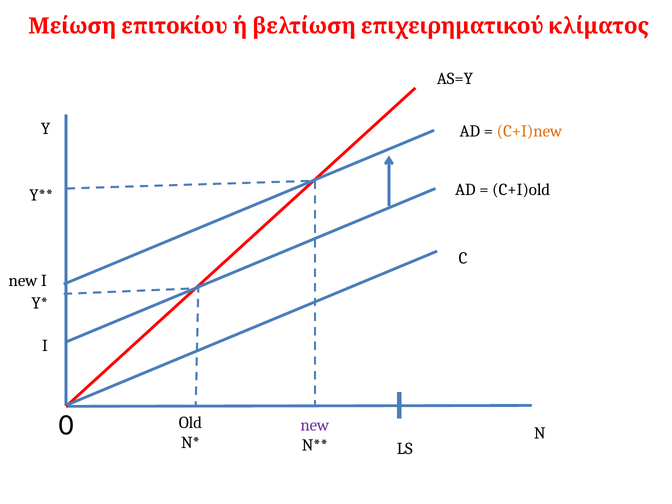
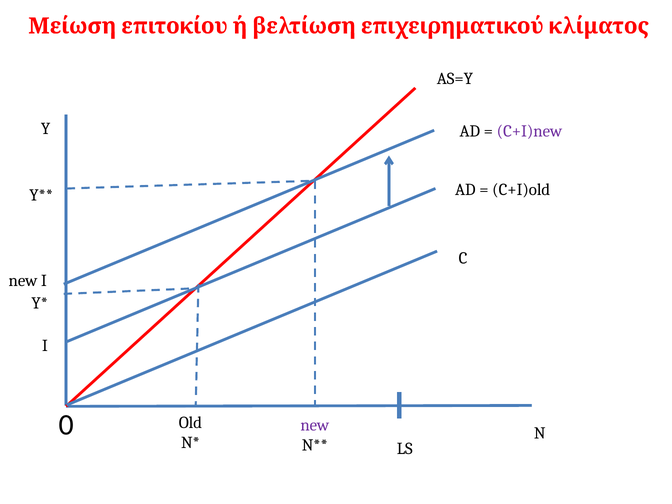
C+I)new colour: orange -> purple (529, 131)
